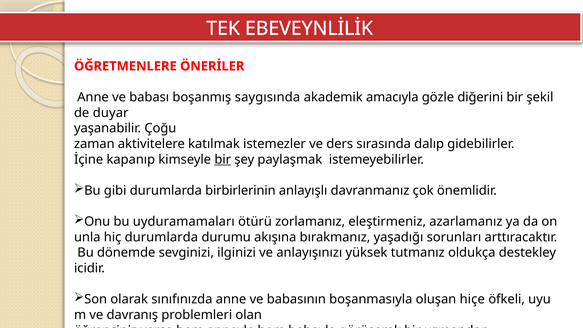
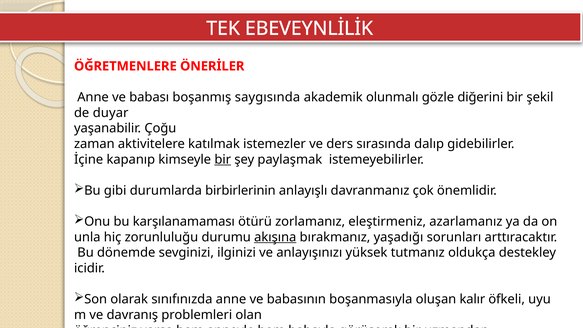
amacıyla: amacıyla -> olunmalı (392, 97)
uyduramamaları: uyduramamaları -> karşılanamaması (184, 222)
hiç durumlarda: durumlarda -> zorunluluğu (161, 237)
akışına underline: none -> present (275, 237)
hiçe: hiçe -> kalır (472, 299)
